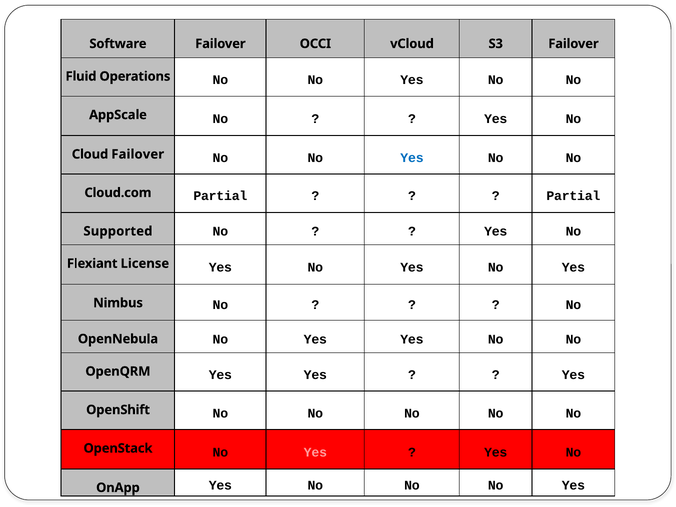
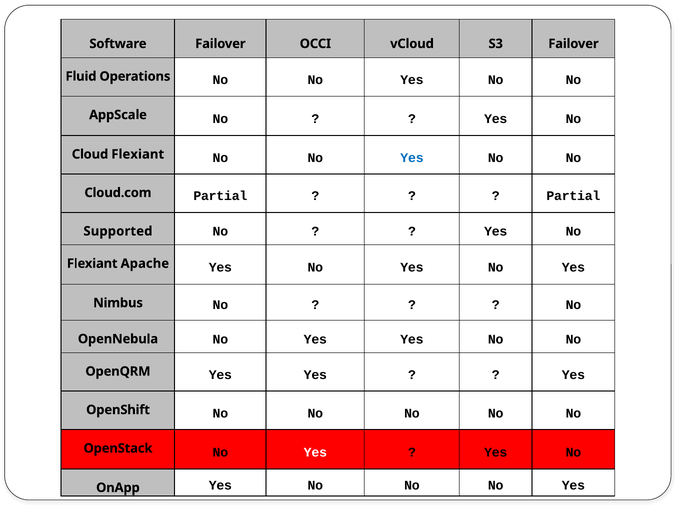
Cloud Failover: Failover -> Flexiant (138, 154)
License: License -> Apache (145, 264)
Yes colour: pink -> white (315, 452)
